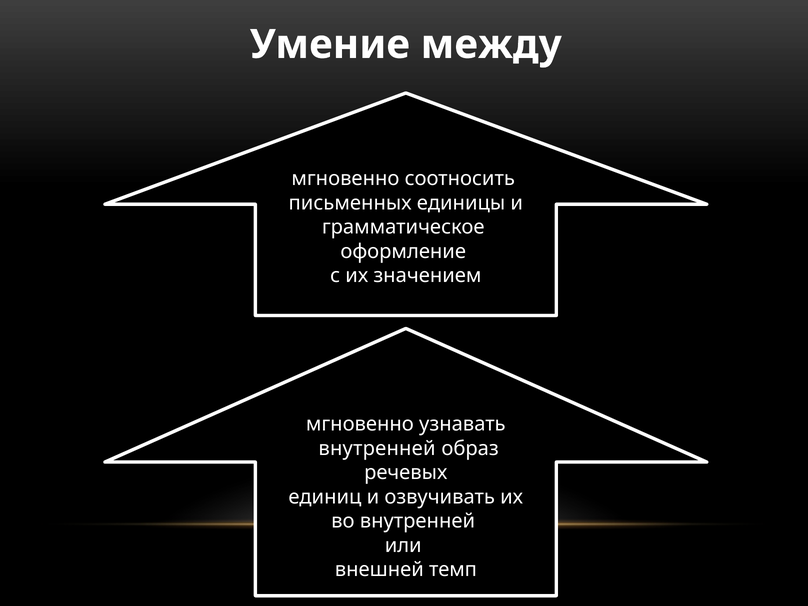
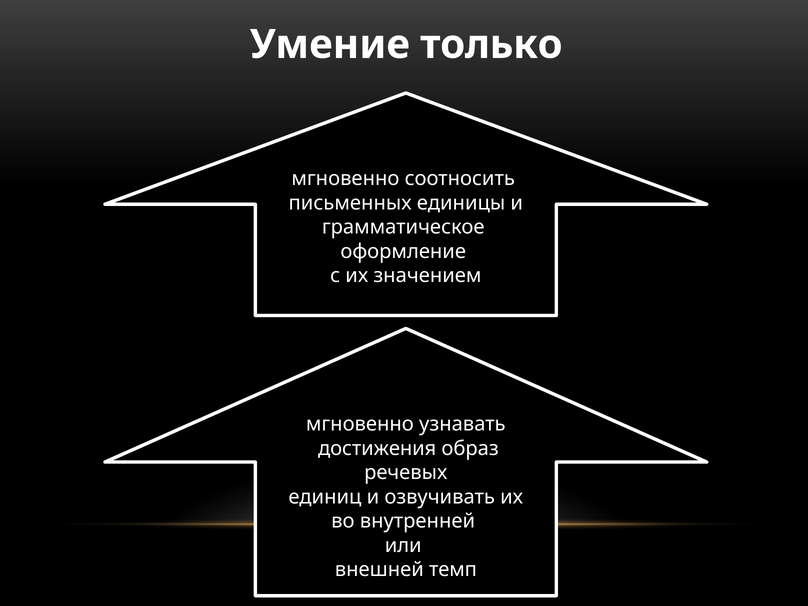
между: между -> только (491, 45)
внутренней: внутренней -> достижения (377, 448)
